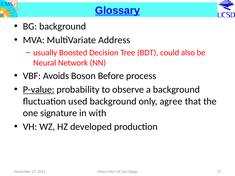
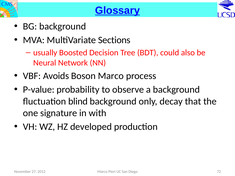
Address: Address -> Sections (114, 40)
Boson Before: Before -> Marco (111, 76)
P-value underline: present -> none (39, 90)
used: used -> blind (78, 101)
agree: agree -> decay (171, 101)
